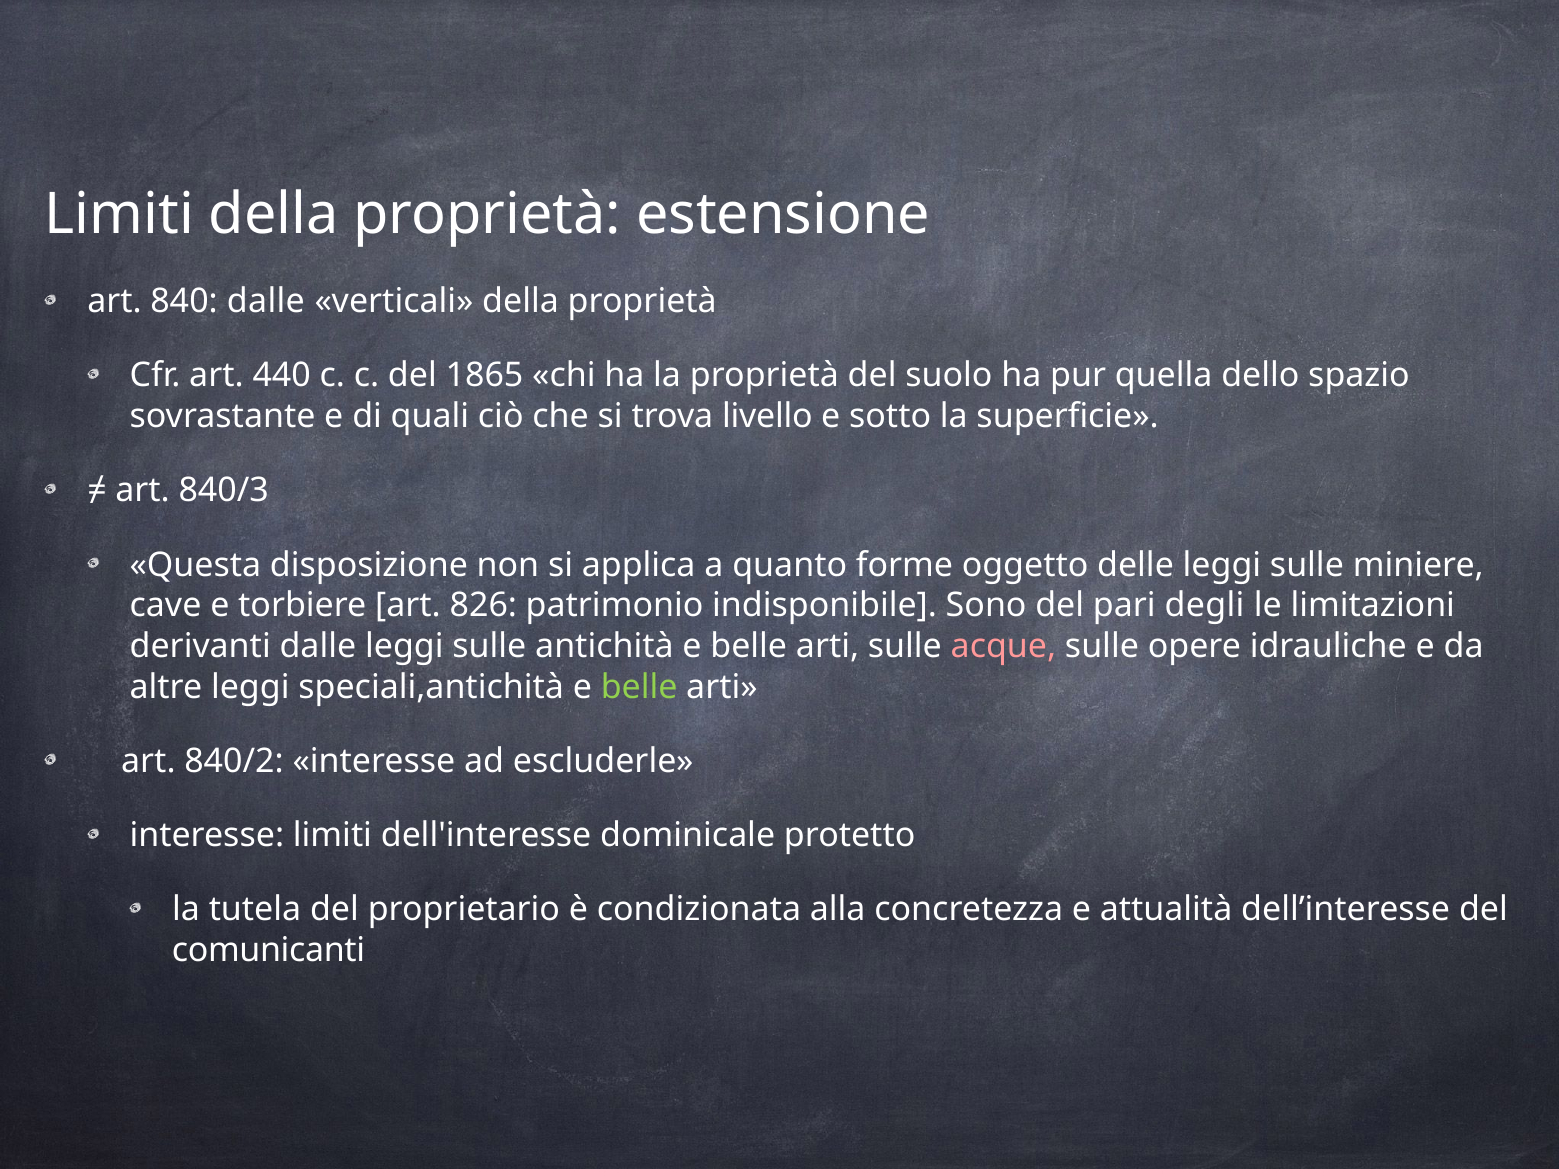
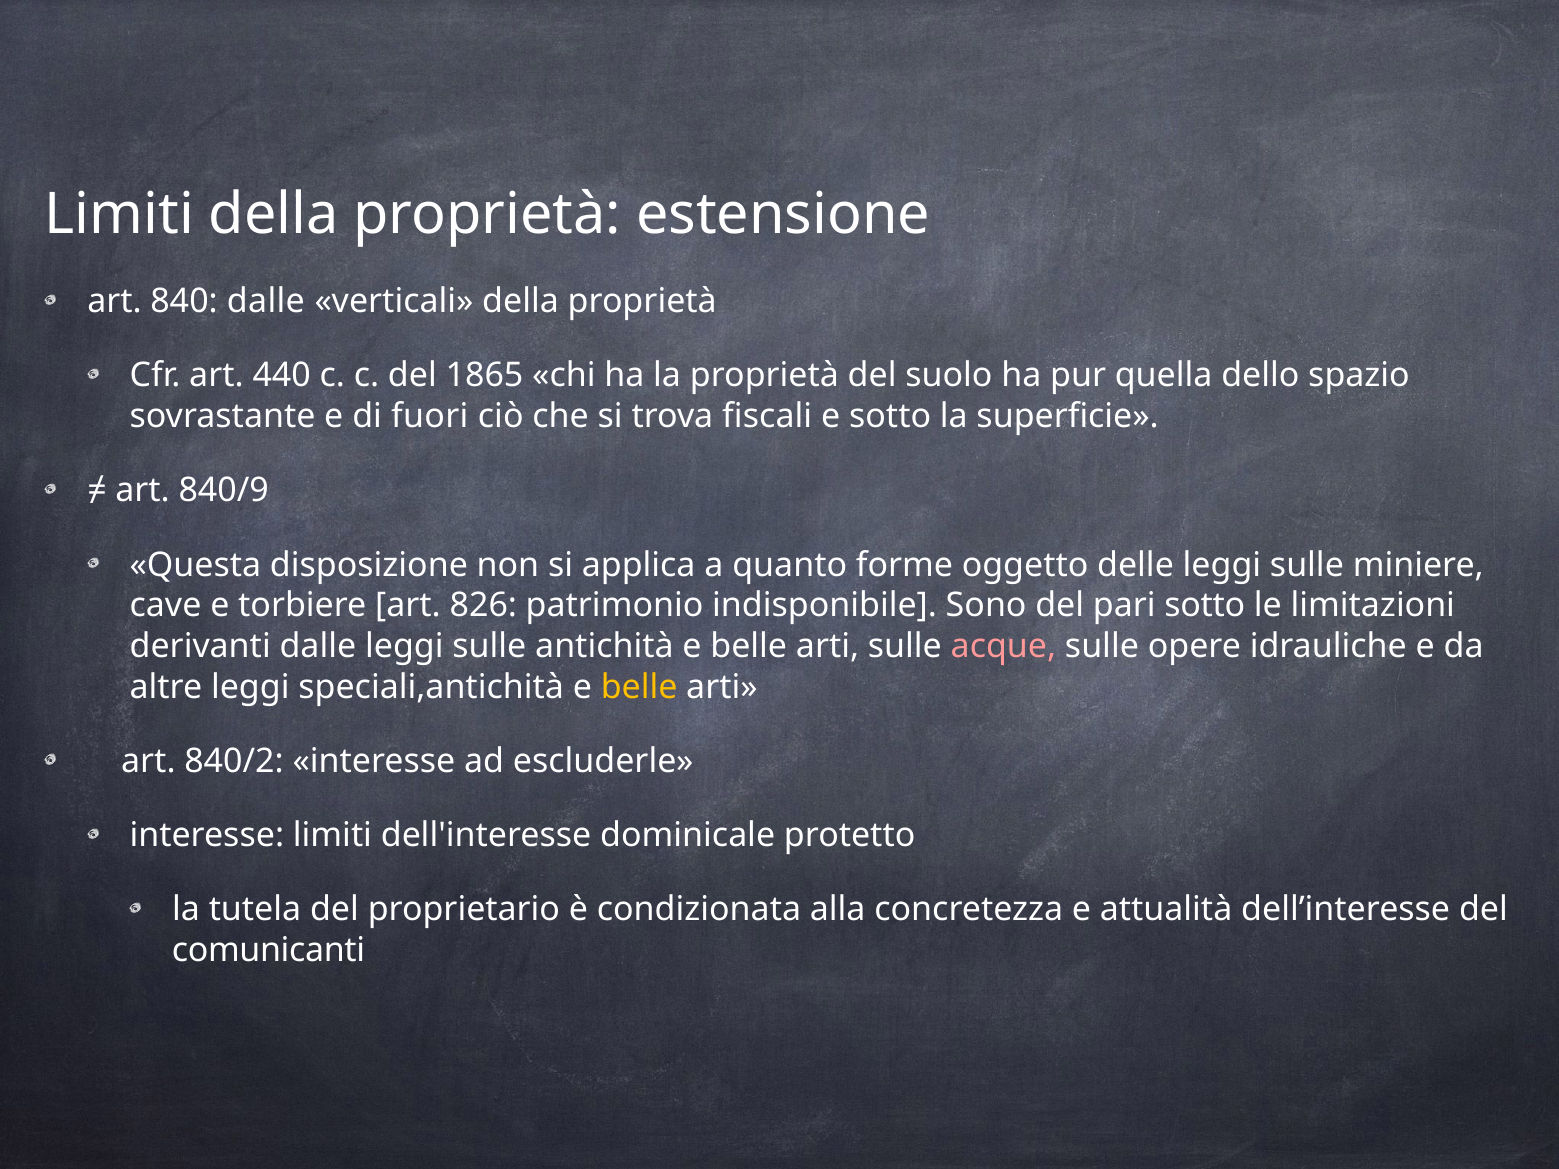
quali: quali -> fuori (430, 417)
livello: livello -> fiscali (767, 417)
840/3: 840/3 -> 840/9 (224, 491)
pari degli: degli -> sotto (1205, 606)
belle colour: light green -> yellow (639, 687)
